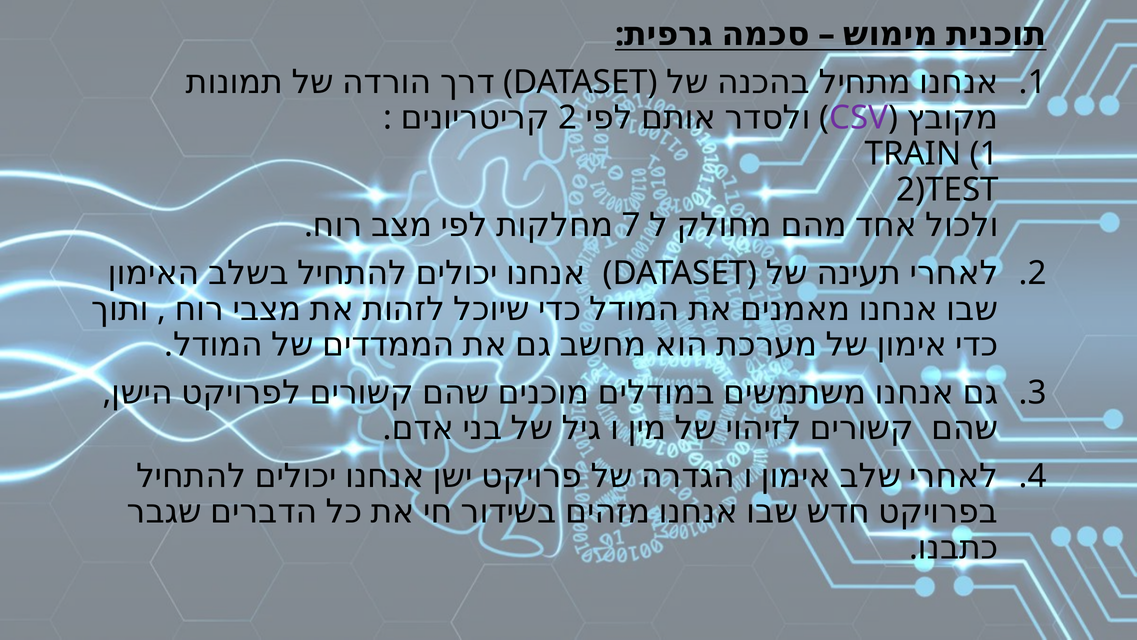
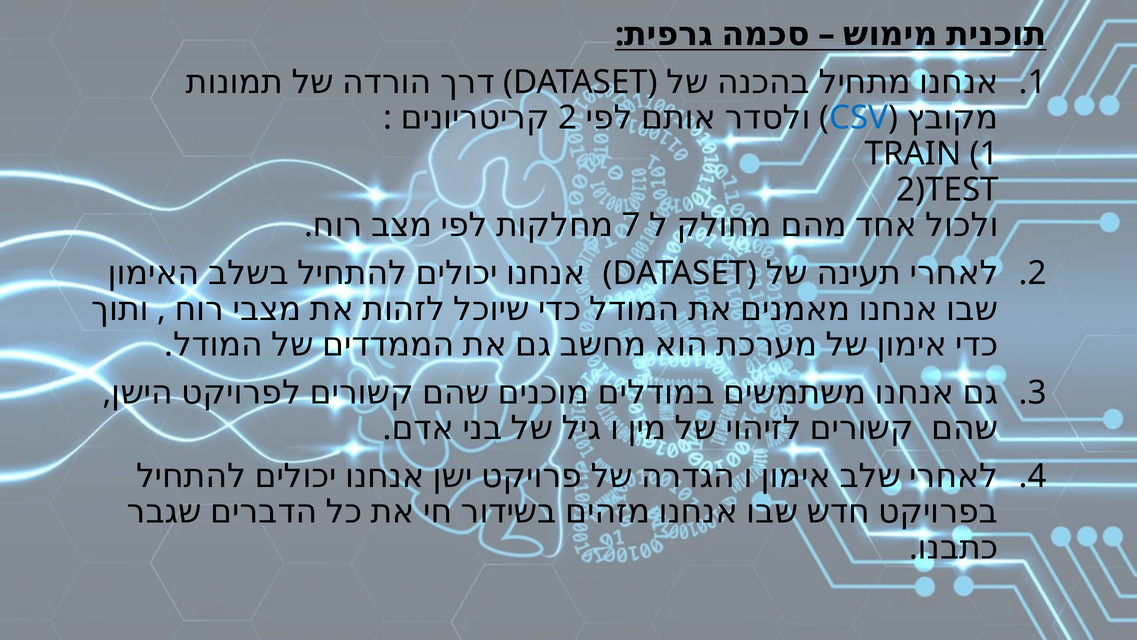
CSV colour: purple -> blue (859, 118)
